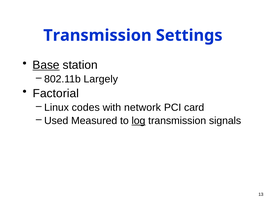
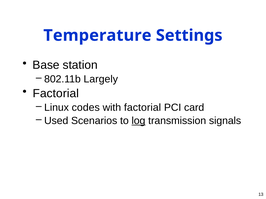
Transmission: Transmission -> Temperature (97, 35)
Base underline: present -> none (46, 65)
with network: network -> factorial (142, 108)
Measured: Measured -> Scenarios (94, 121)
